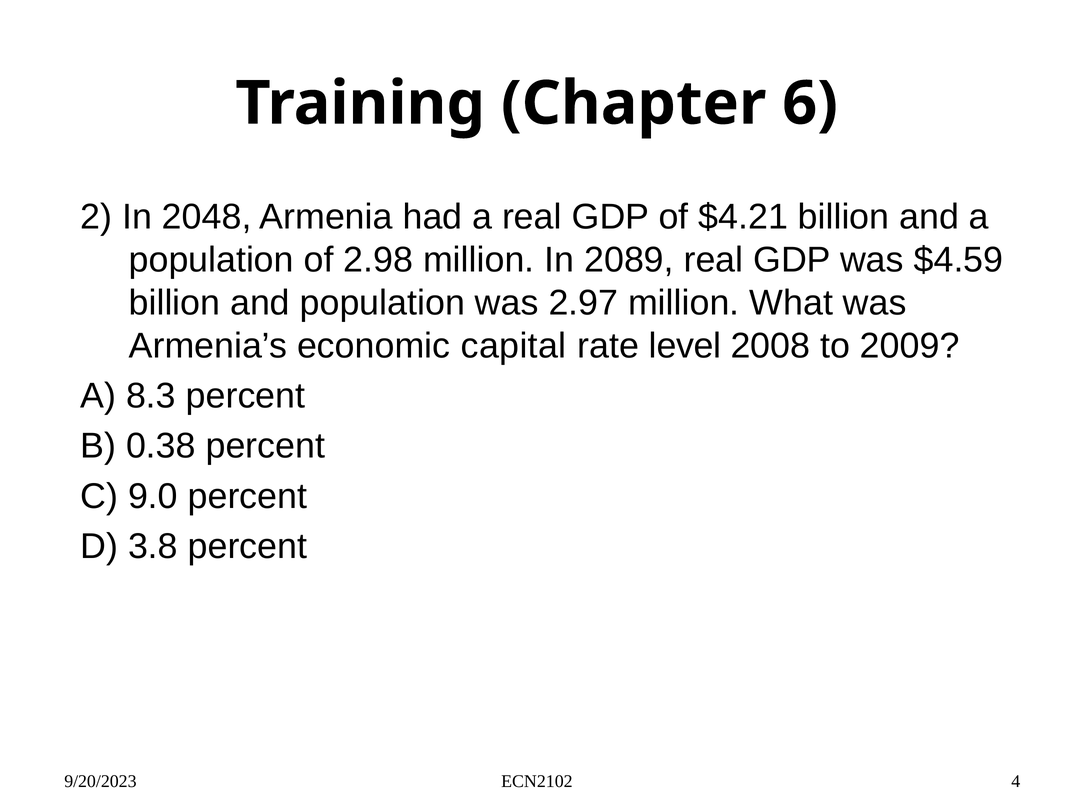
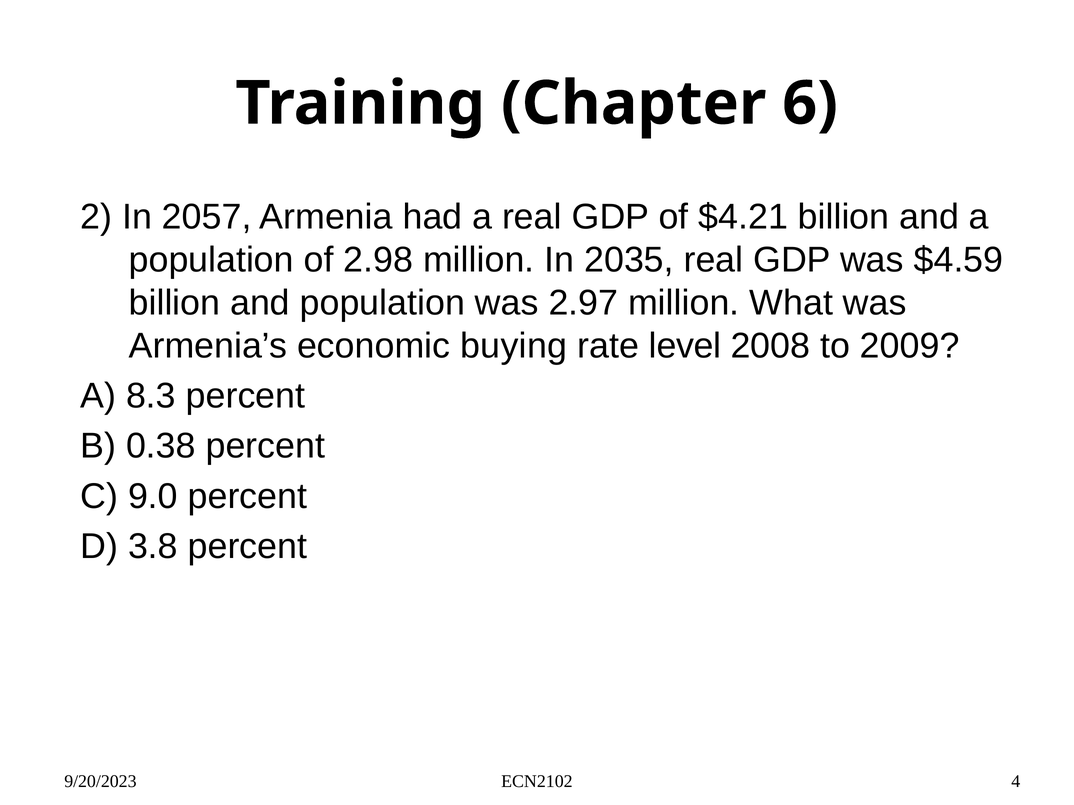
2048: 2048 -> 2057 (207, 217)
2089: 2089 -> 2035 (629, 260)
capital: capital -> buying (514, 346)
